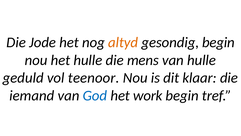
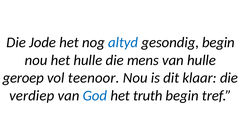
altyd colour: orange -> blue (123, 42)
geduld: geduld -> geroep (23, 78)
iemand: iemand -> verdiep (32, 95)
work: work -> truth (148, 95)
